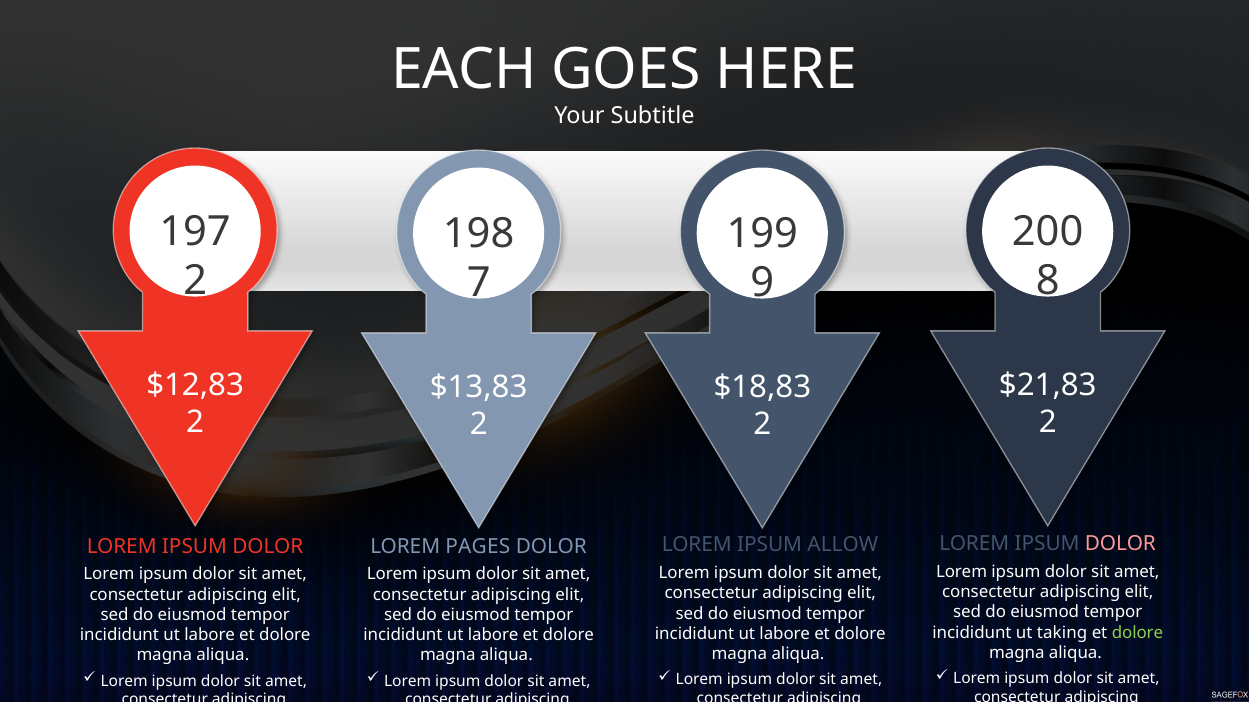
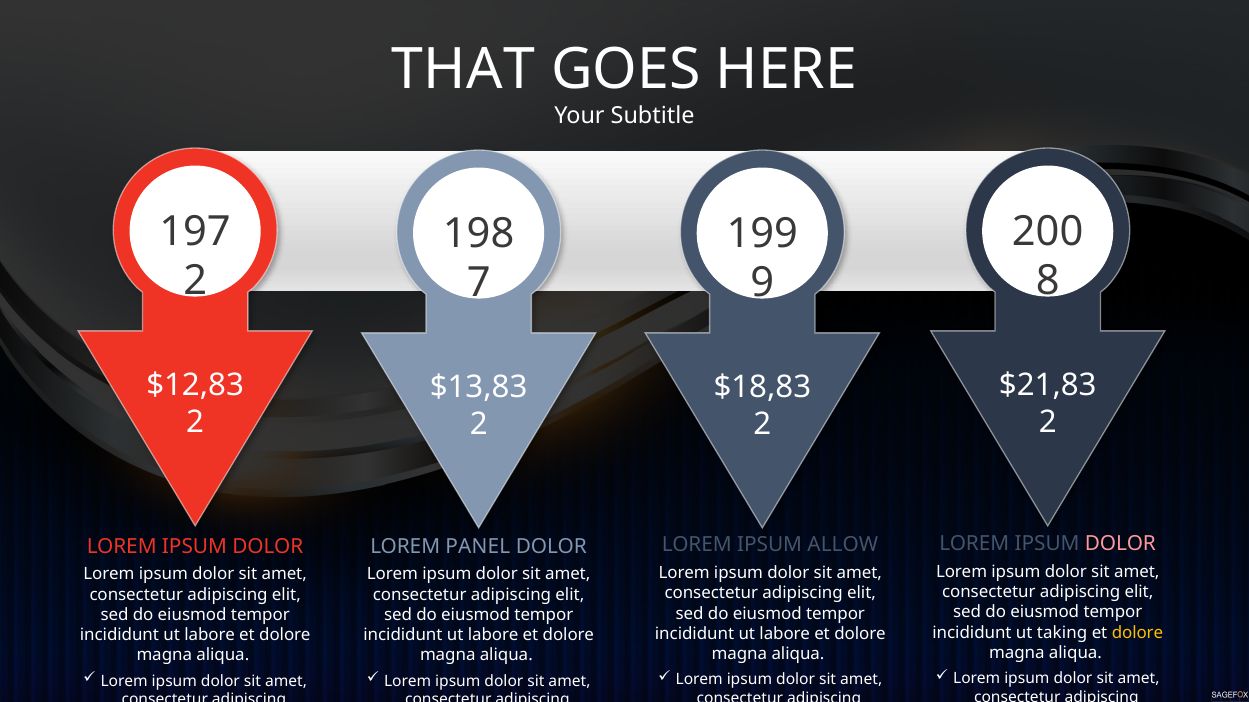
EACH: EACH -> THAT (463, 69)
PAGES: PAGES -> PANEL (478, 547)
dolore colour: light green -> yellow (1137, 633)
